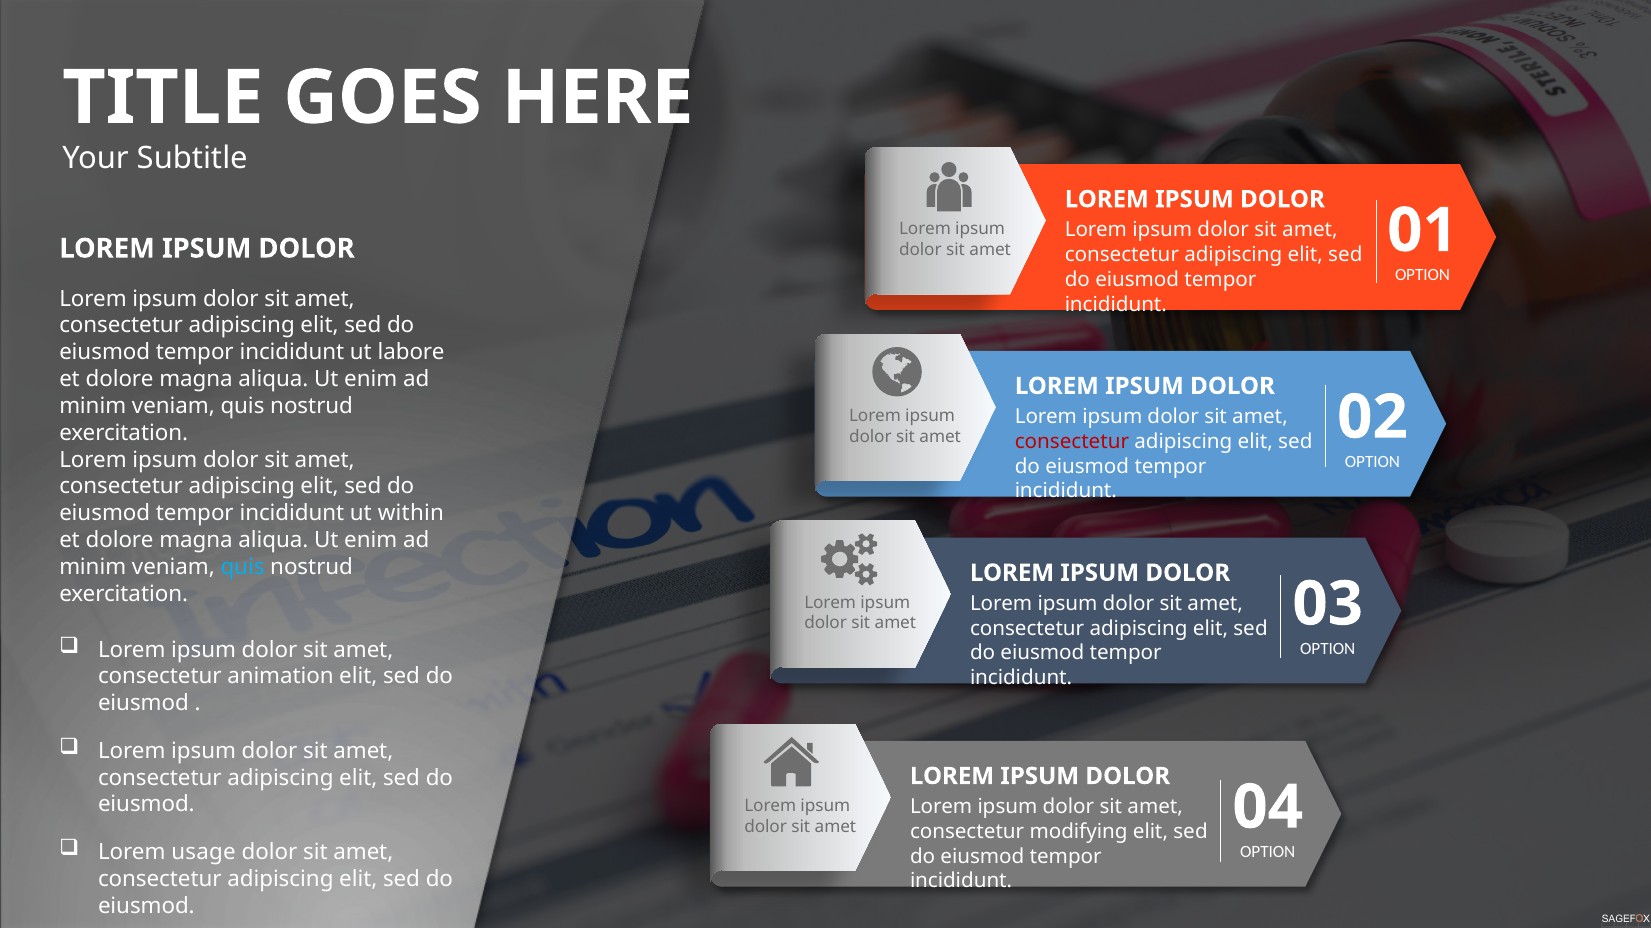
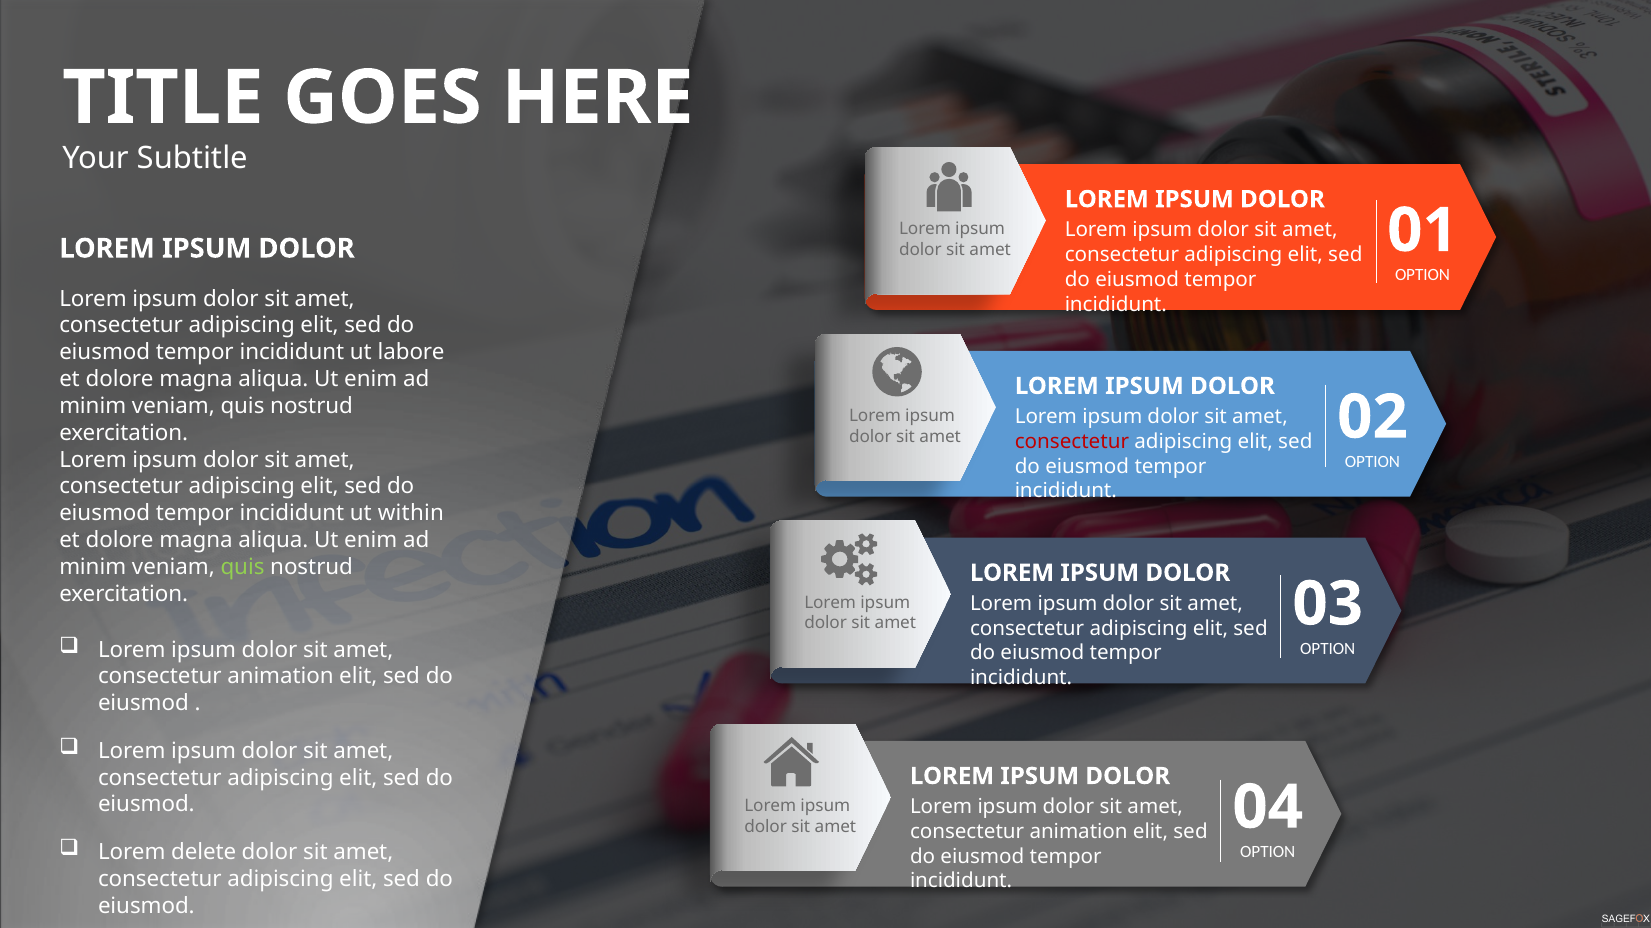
quis colour: light blue -> light green (243, 568)
modifying: modifying -> animation (1079, 832)
usage: usage -> delete (204, 853)
